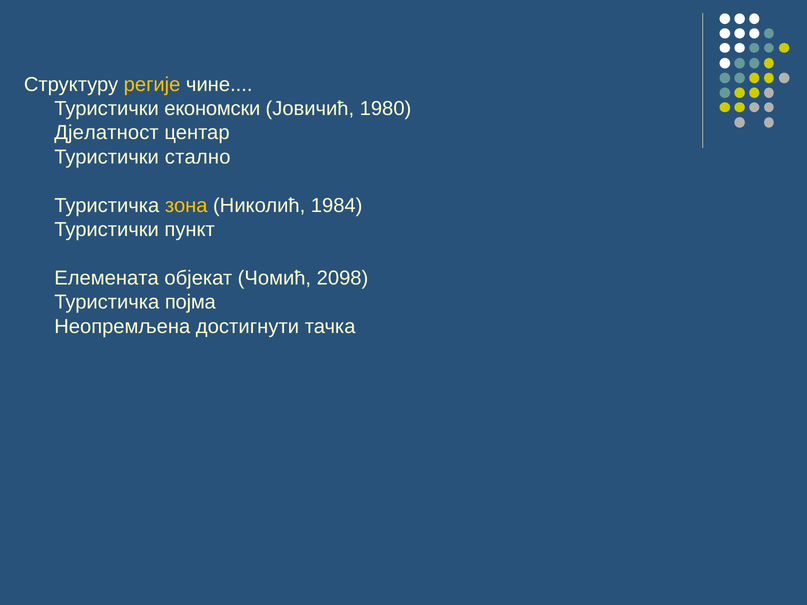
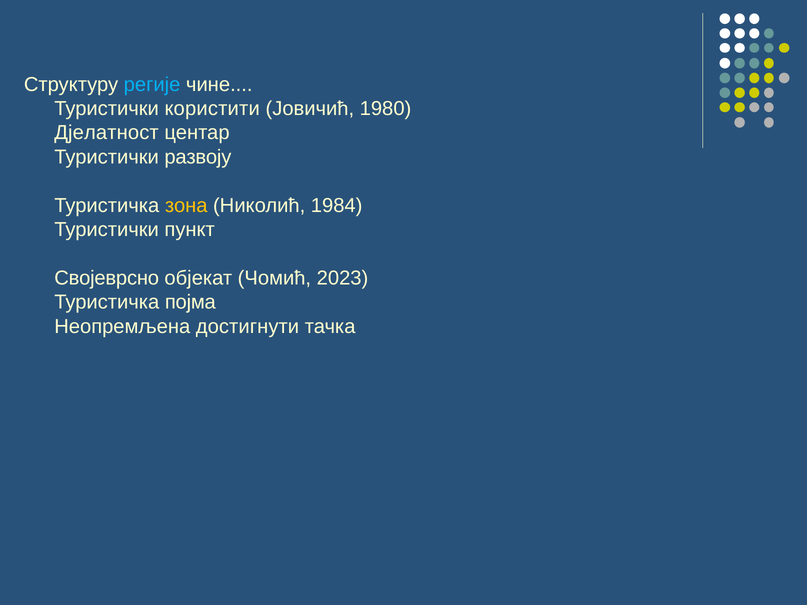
регије colour: yellow -> light blue (152, 84)
економски: економски -> користити (212, 109)
стално: стално -> развоју (198, 157)
Елемената: Елемената -> Својеврсно (107, 278)
2098: 2098 -> 2023 (342, 278)
